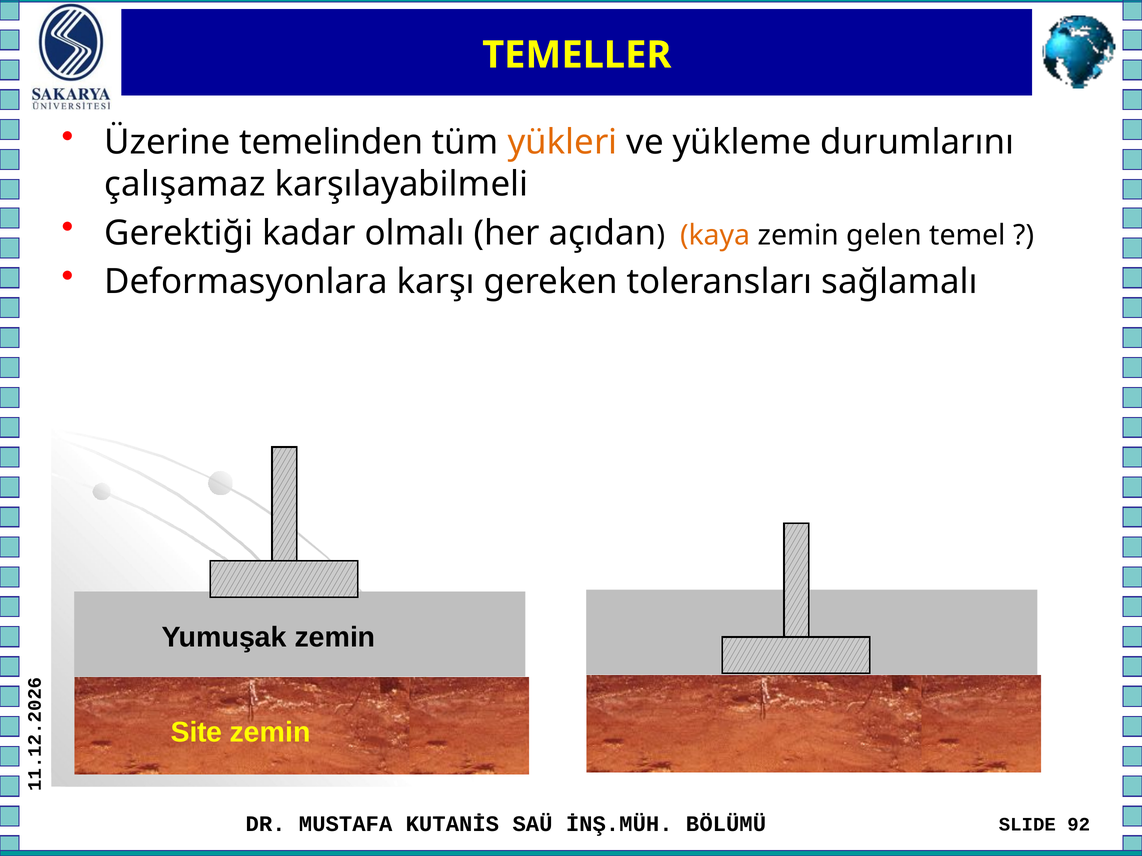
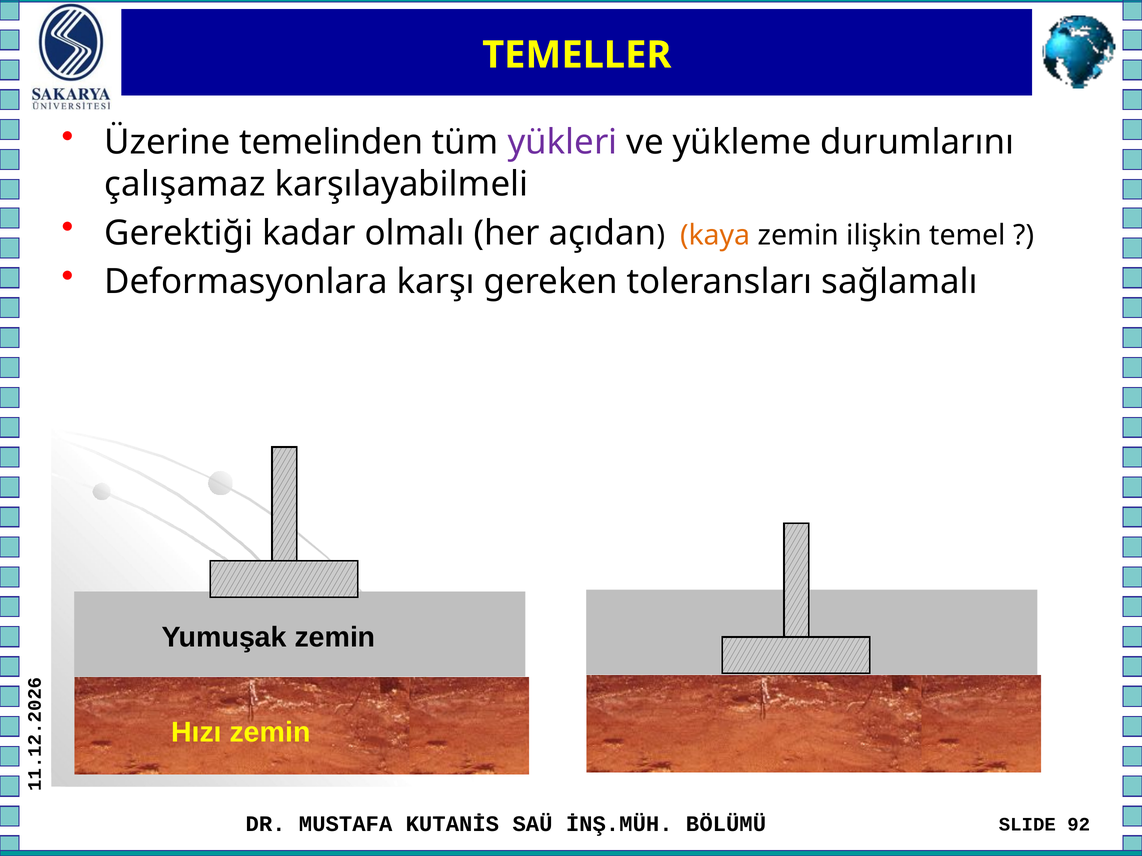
yükleri colour: orange -> purple (562, 142)
gelen: gelen -> ilişkin (884, 235)
Site: Site -> Hızı (196, 733)
